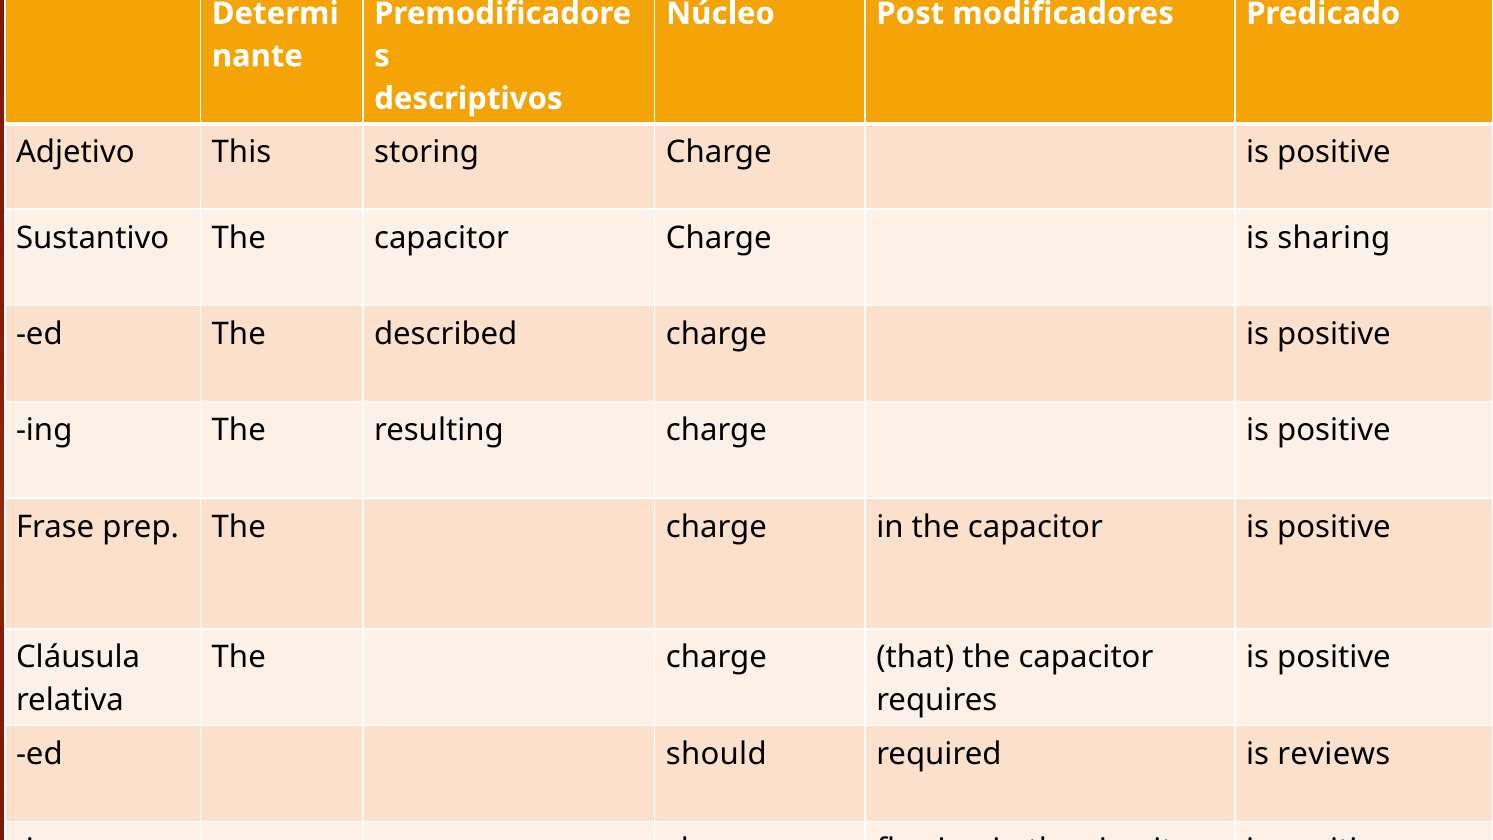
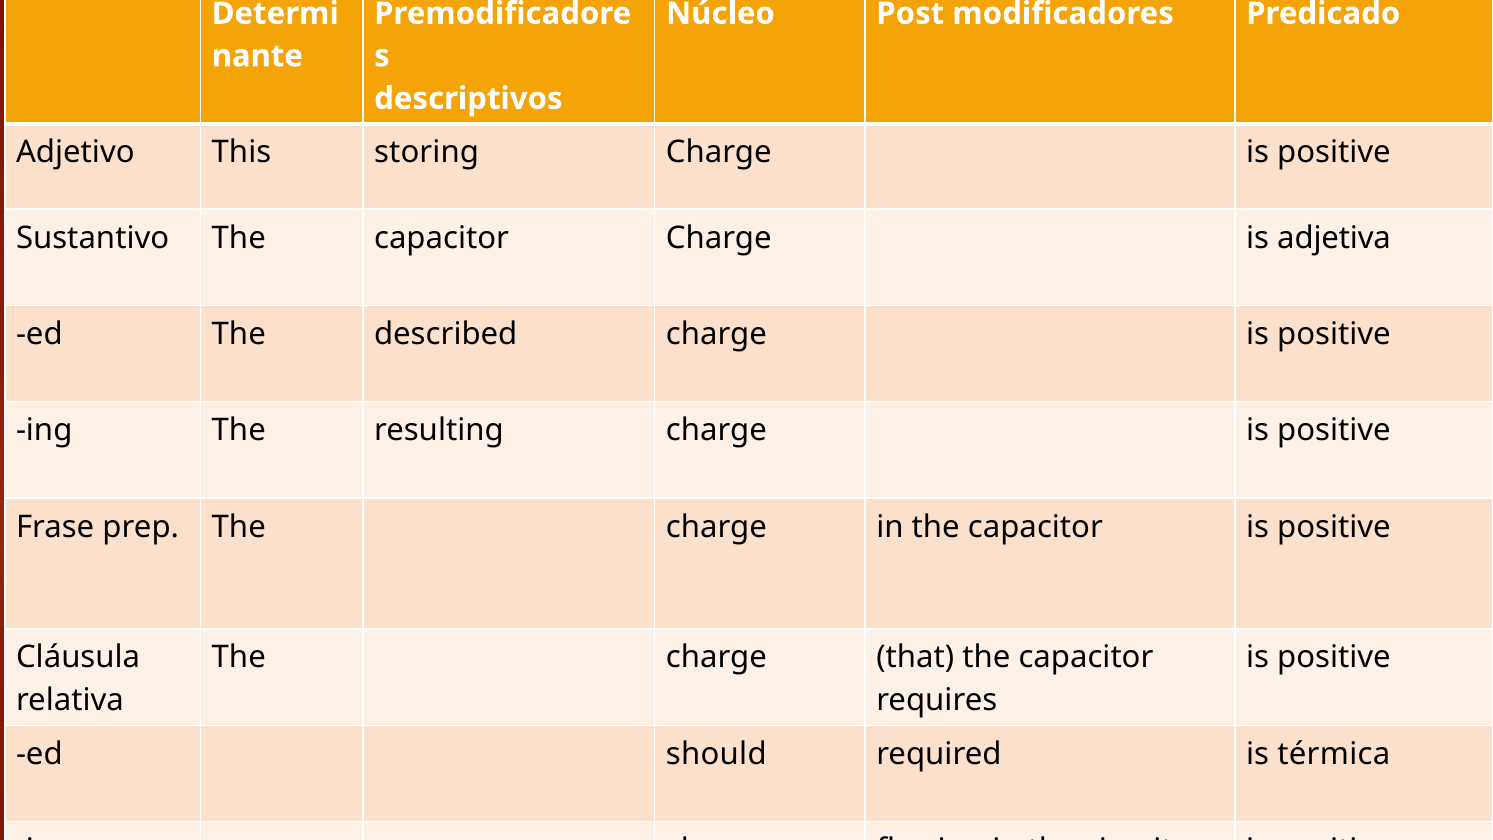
sharing: sharing -> adjetiva (1334, 238)
reviews: reviews -> térmica (1334, 754)
